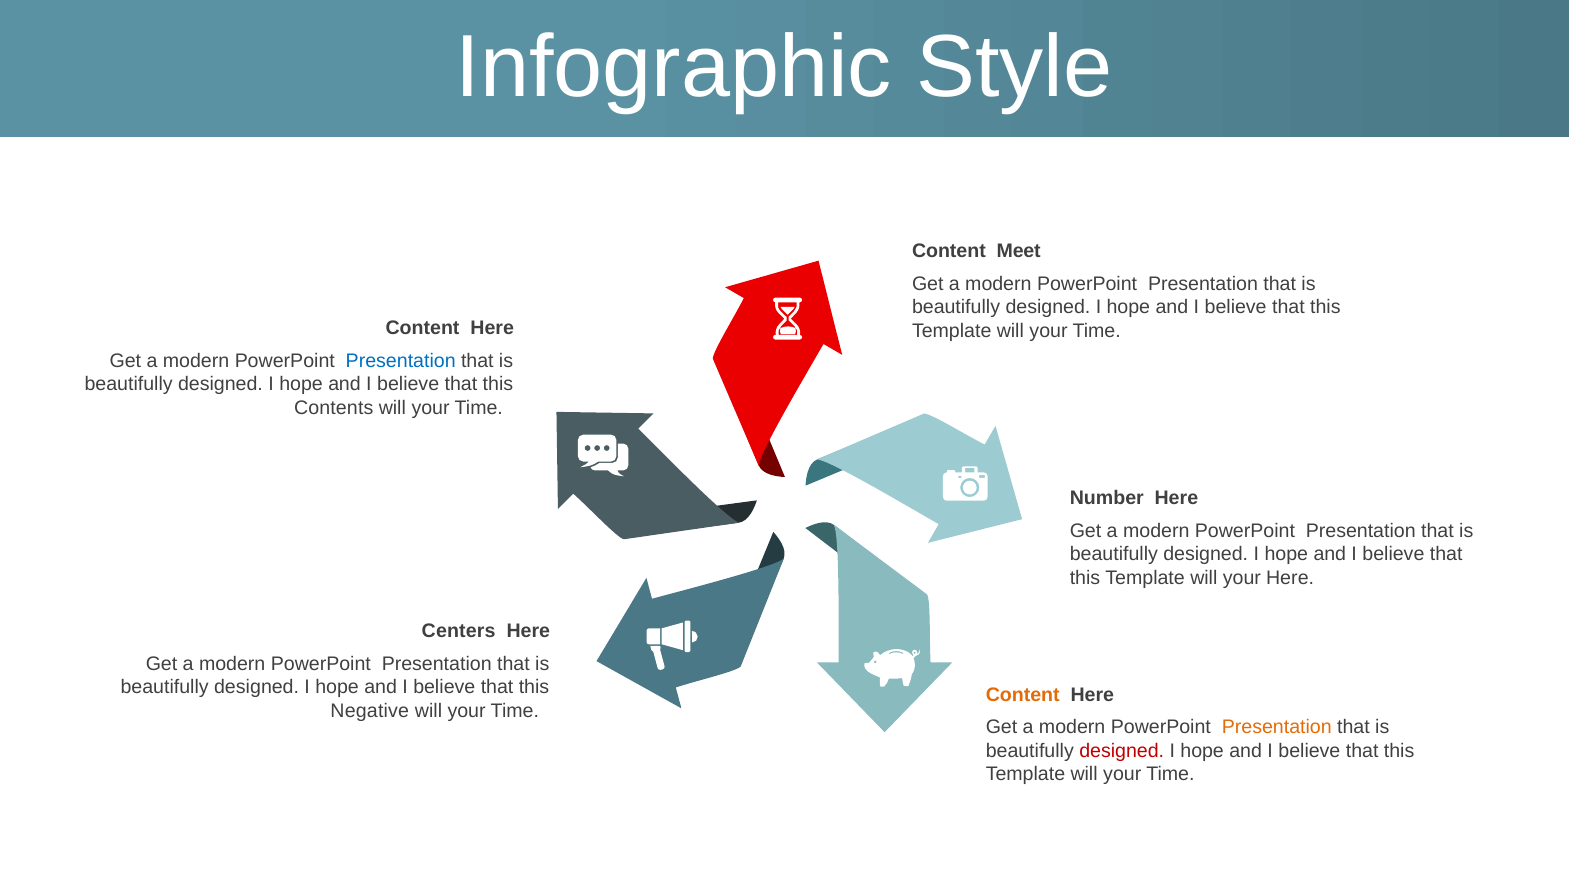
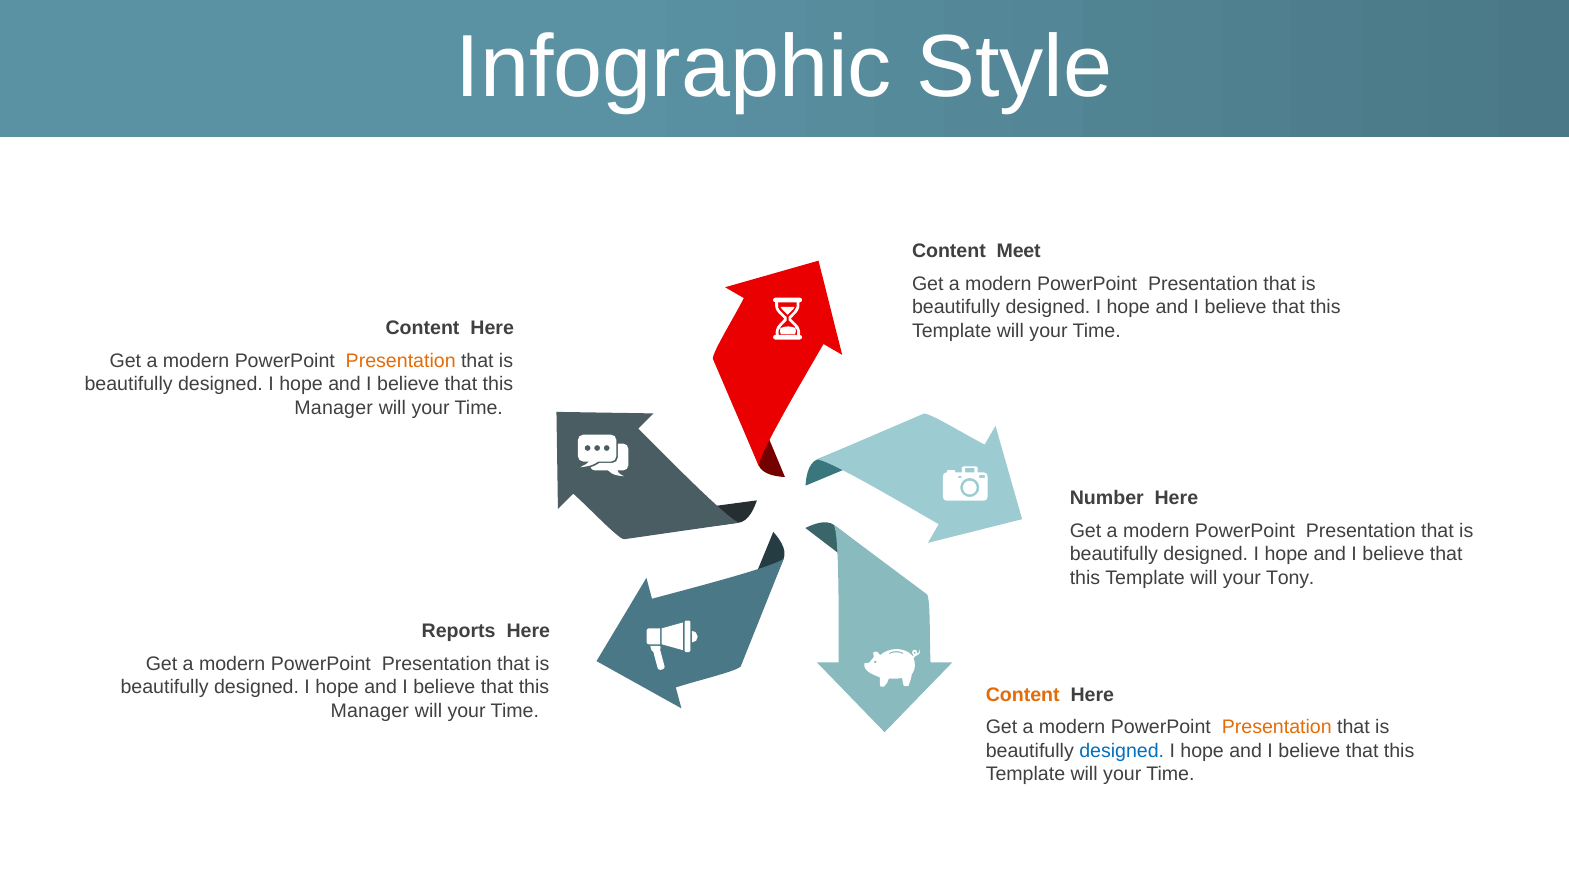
Presentation colour: blue -> orange (401, 361)
Contents: Contents -> Manager (334, 408)
your Here: Here -> Tony (1290, 578)
Centers: Centers -> Reports (459, 632)
Negative: Negative -> Manager (370, 711)
designed colour: red -> blue (1122, 751)
